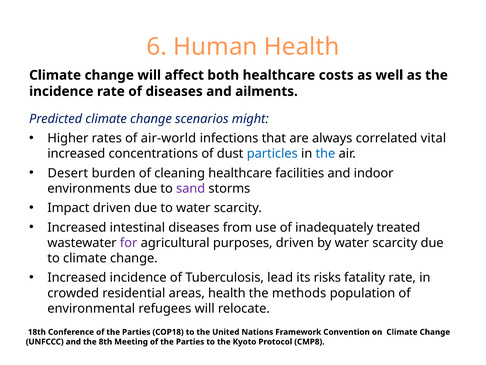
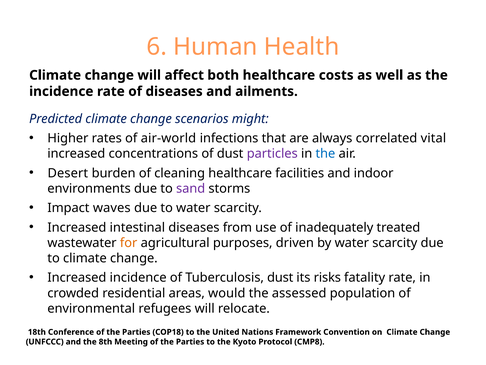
particles colour: blue -> purple (272, 153)
Impact driven: driven -> waves (112, 208)
for colour: purple -> orange (129, 243)
Tuberculosis lead: lead -> dust (280, 277)
areas health: health -> would (227, 293)
methods: methods -> assessed (299, 293)
